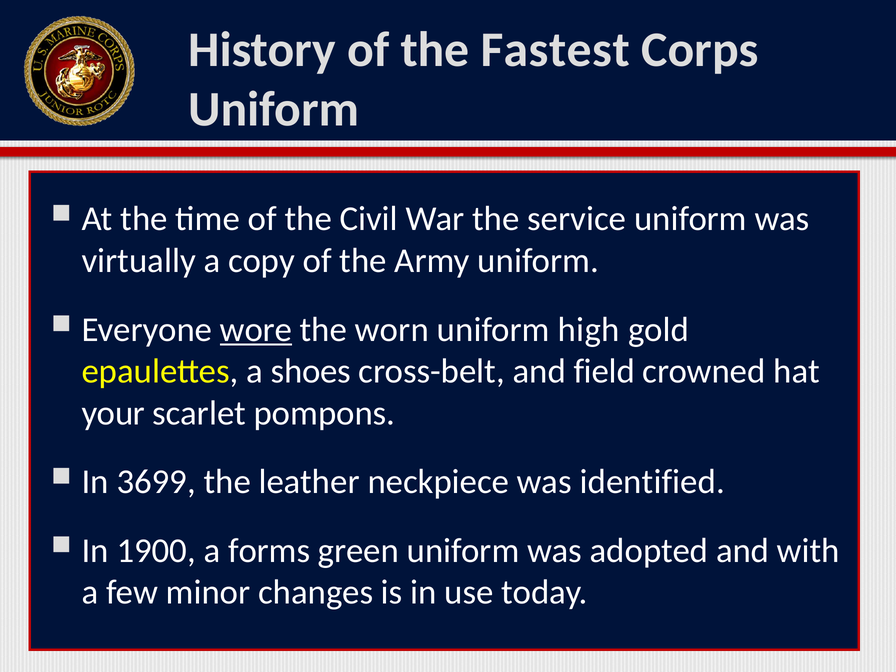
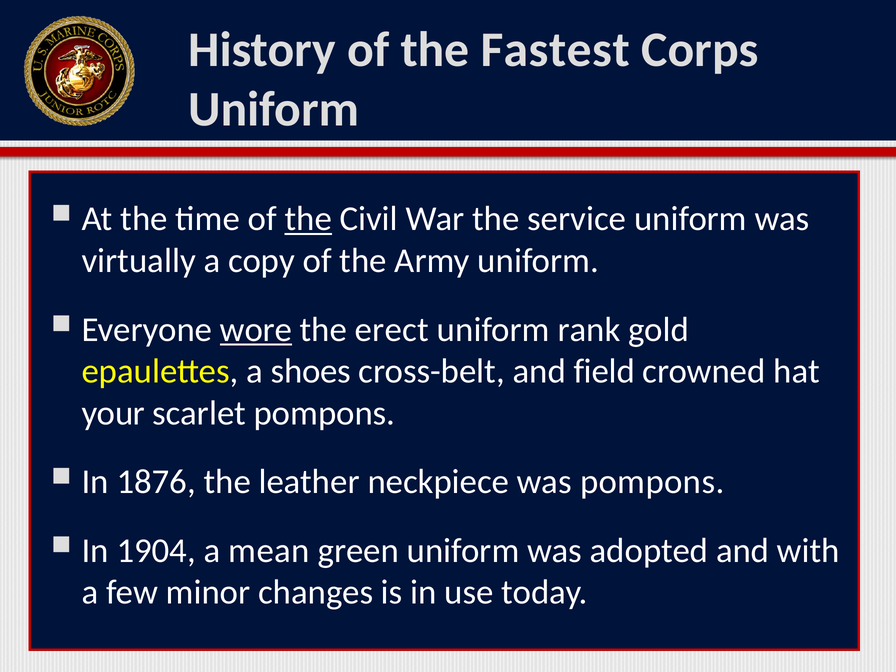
the underline: none -> present (308, 219)
worn: worn -> erect (392, 330)
high: high -> rank (589, 330)
3699: 3699 -> 1876 (156, 482)
was identified: identified -> pompons (652, 482)
1900: 1900 -> 1904 (156, 551)
forms: forms -> mean (269, 551)
